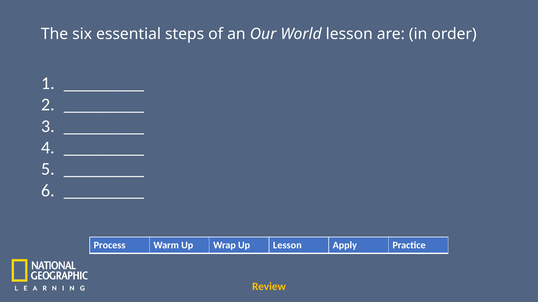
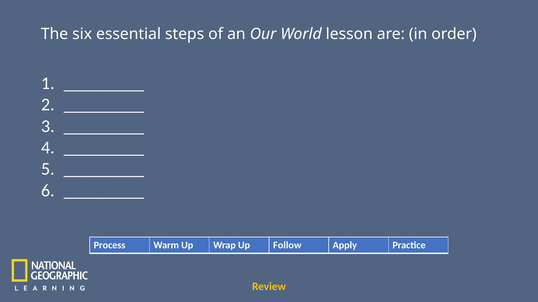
Up Lesson: Lesson -> Follow (287, 246)
